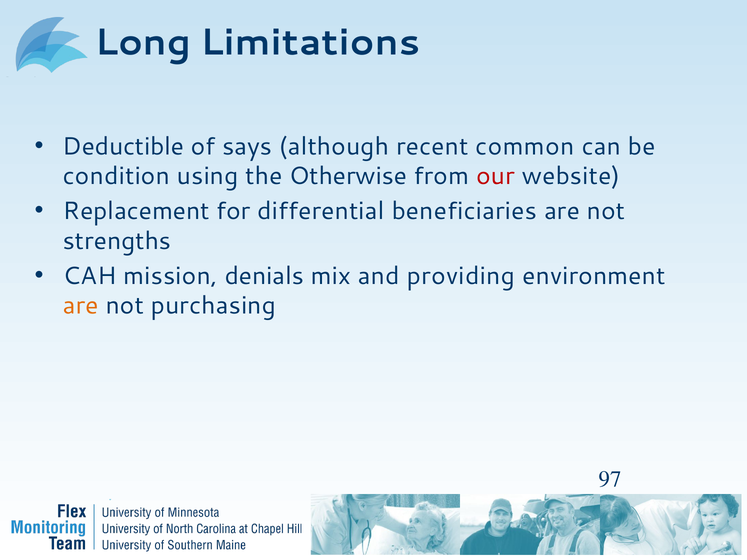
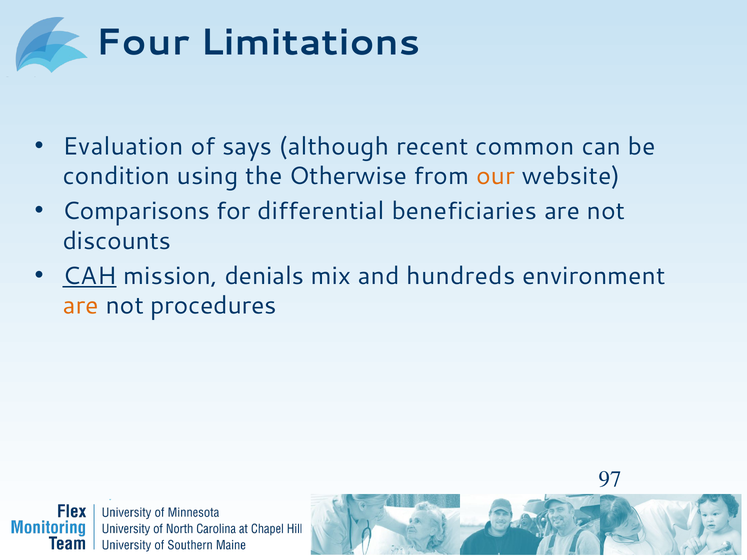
Long: Long -> Four (143, 43)
Deductible: Deductible -> Evaluation (123, 146)
our colour: red -> orange (495, 176)
Replacement: Replacement -> Comparisons (136, 211)
strengths: strengths -> discounts (117, 241)
CAH underline: none -> present (90, 276)
providing: providing -> hundreds (461, 276)
purchasing: purchasing -> procedures (214, 306)
